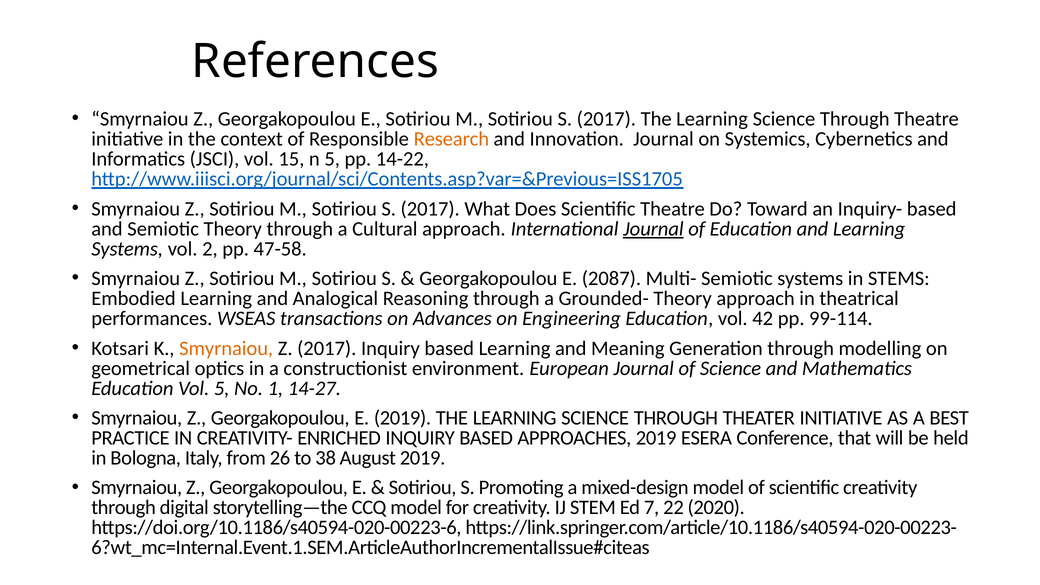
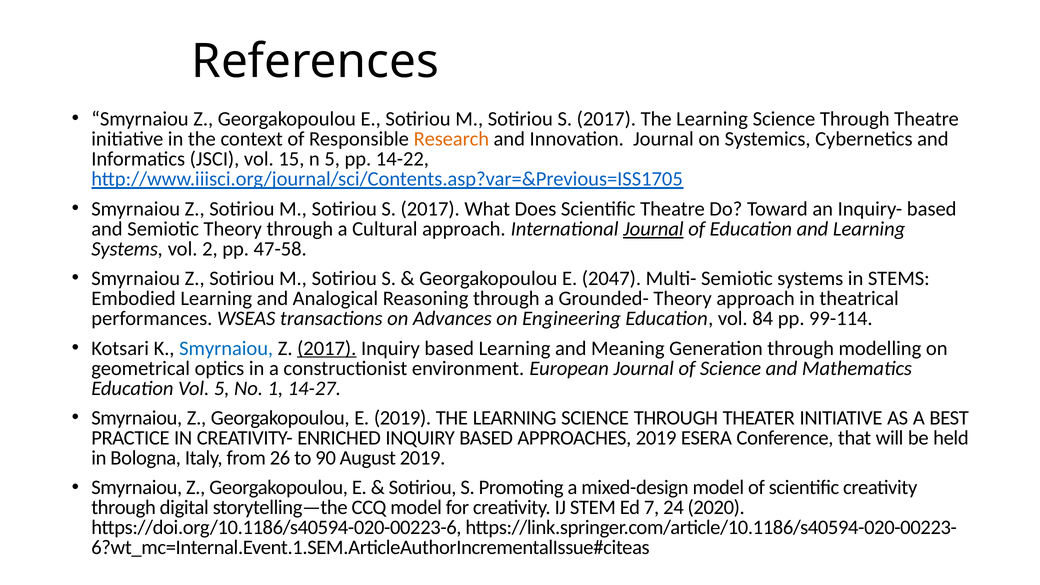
2087: 2087 -> 2047 (611, 279)
42: 42 -> 84 (763, 319)
Smyrnaiou colour: orange -> blue (226, 348)
2017 underline: none -> present (327, 348)
38: 38 -> 90 (326, 458)
22: 22 -> 24 (673, 508)
